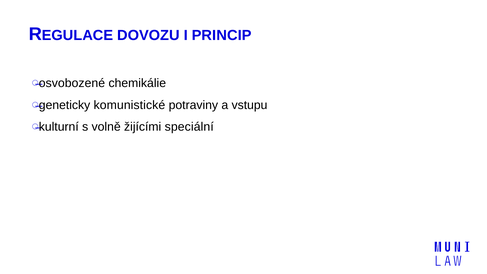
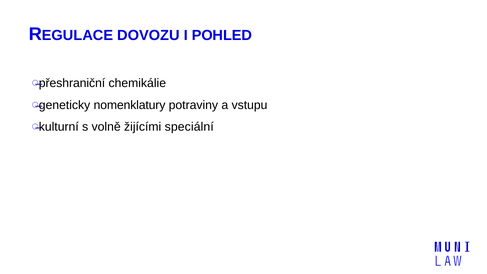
PRINCIP: PRINCIP -> POHLED (222, 35)
osvobozené: osvobozené -> přeshraniční (72, 83)
komunistické: komunistické -> nomenklatury (130, 105)
